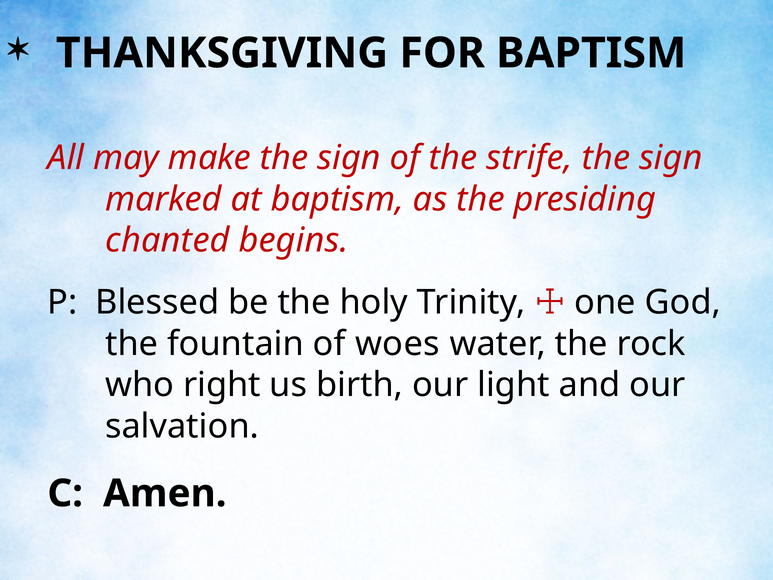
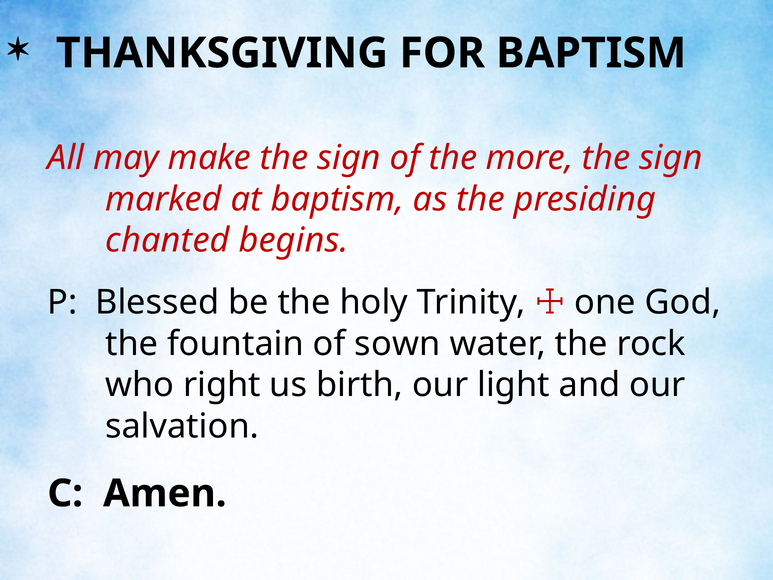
strife: strife -> more (530, 158)
woes: woes -> sown (398, 344)
